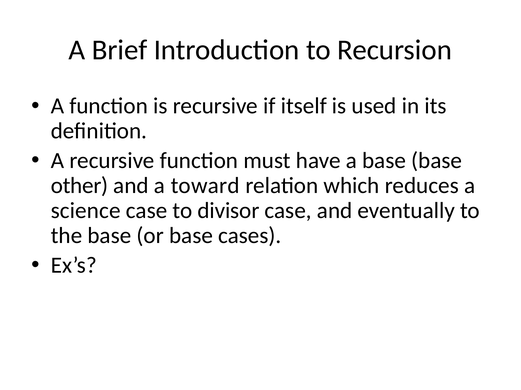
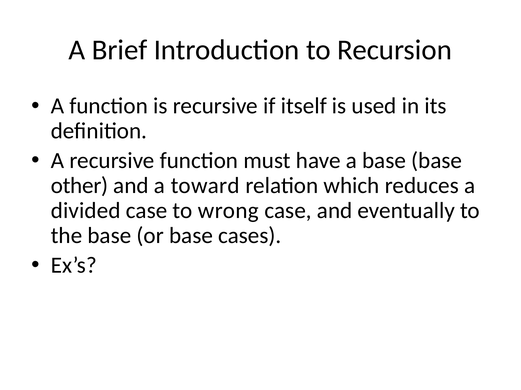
science: science -> divided (86, 211)
divisor: divisor -> wrong (228, 211)
